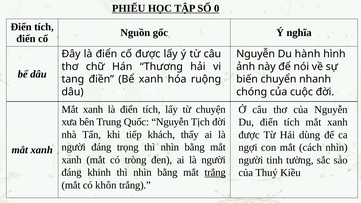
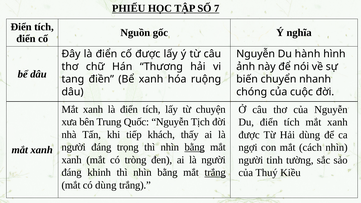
0: 0 -> 7 (217, 8)
bằng underline: none -> present (195, 147)
có khôn: khôn -> dùng (106, 185)
